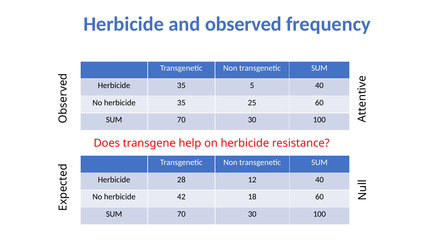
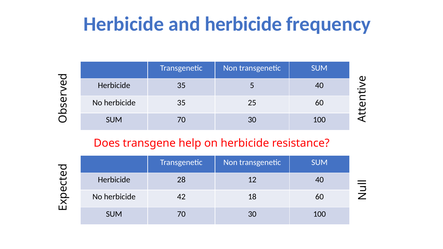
and observed: observed -> herbicide (243, 24)
